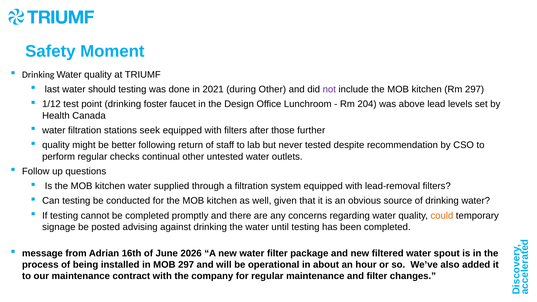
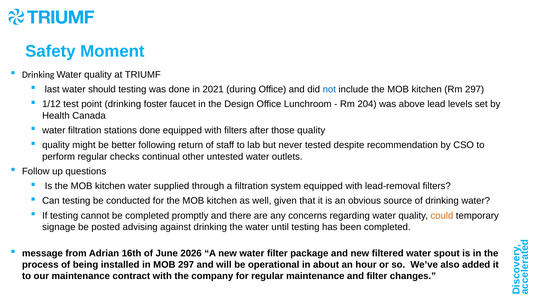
during Other: Other -> Office (272, 89)
not colour: purple -> blue (329, 89)
stations seek: seek -> done (150, 130)
those further: further -> quality (311, 130)
